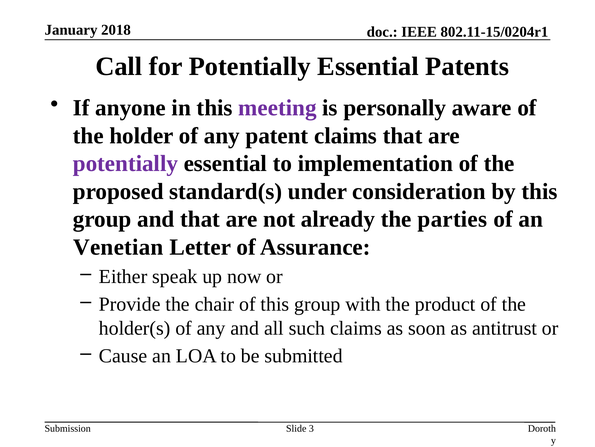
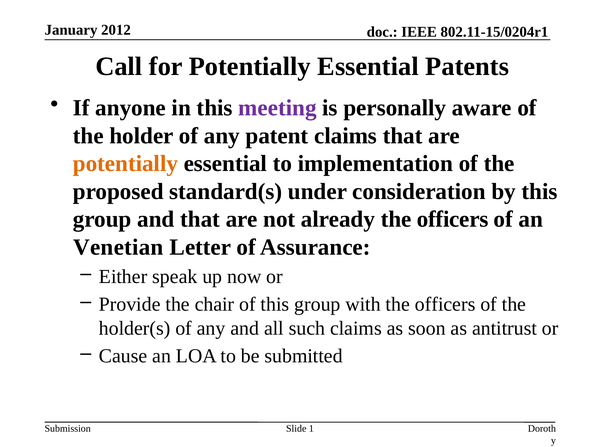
2018: 2018 -> 2012 (116, 30)
potentially colour: purple -> orange (125, 163)
already the parties: parties -> officers (453, 219)
with the product: product -> officers (445, 304)
3: 3 -> 1 (311, 428)
